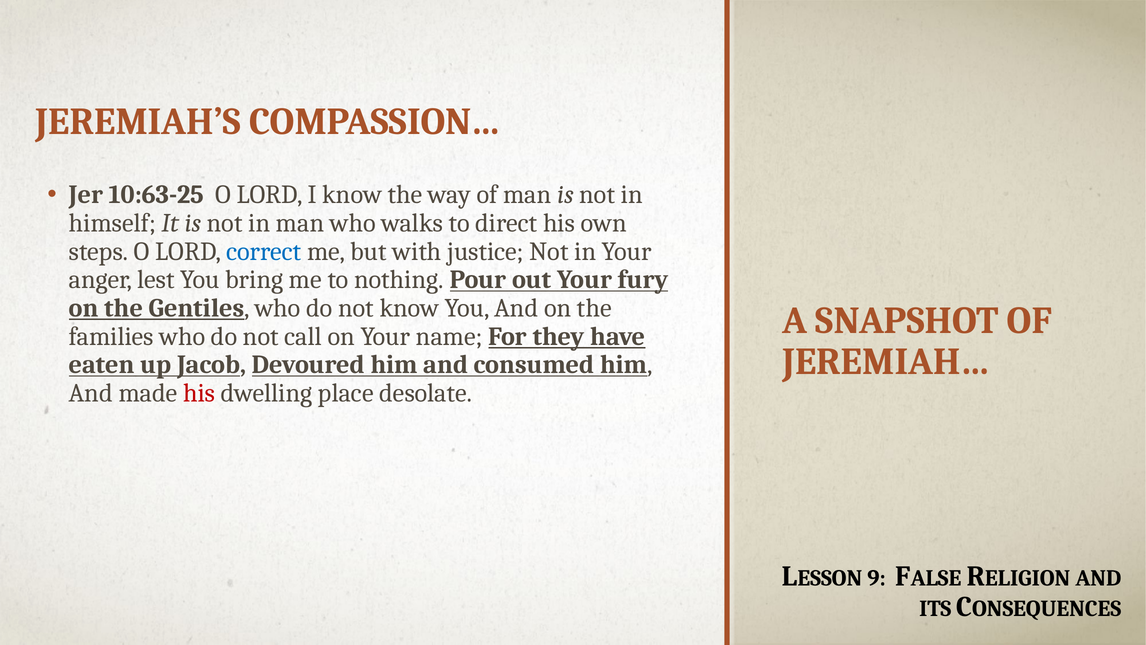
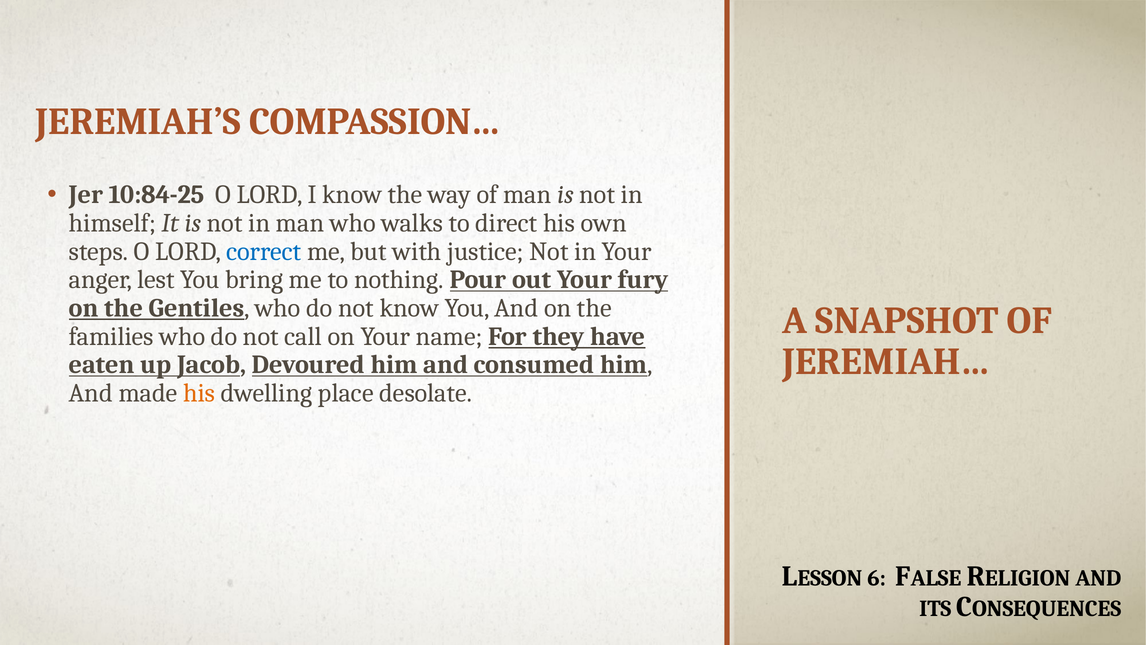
10:63-25: 10:63-25 -> 10:84-25 (157, 195)
his colour: red -> orange (199, 393)
9: 9 -> 6 (877, 578)
